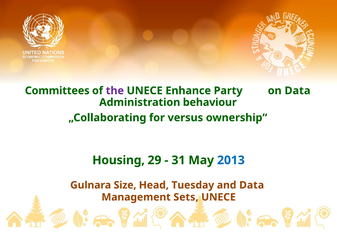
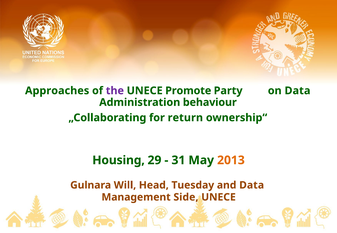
Committees: Committees -> Approaches (57, 91)
Enhance: Enhance -> Promote (188, 91)
versus: versus -> return (185, 118)
2013 colour: blue -> orange (231, 160)
Size: Size -> Will (125, 185)
Sets: Sets -> Side (186, 197)
